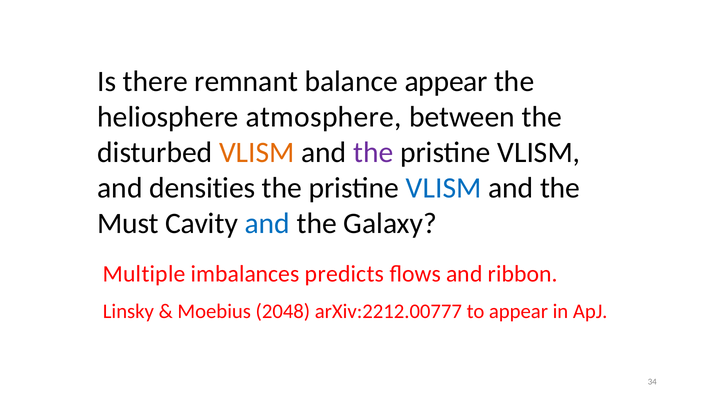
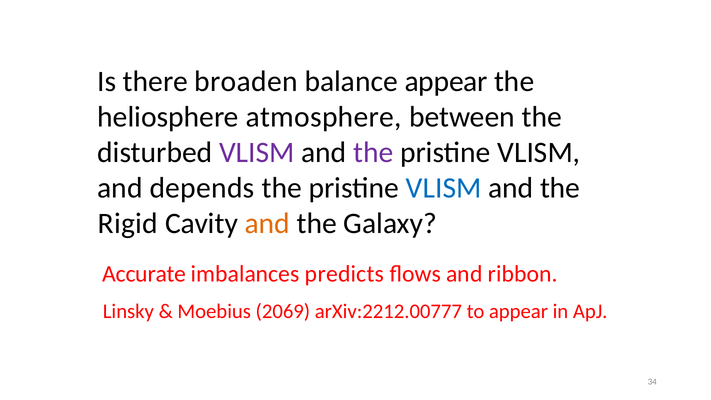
remnant: remnant -> broaden (246, 81)
VLISM colour: orange -> purple (257, 152)
densities: densities -> depends (202, 188)
Must: Must -> Rigid (128, 224)
and colour: blue -> orange (267, 224)
Multiple: Multiple -> Accurate (144, 274)
2048: 2048 -> 2069 (283, 312)
